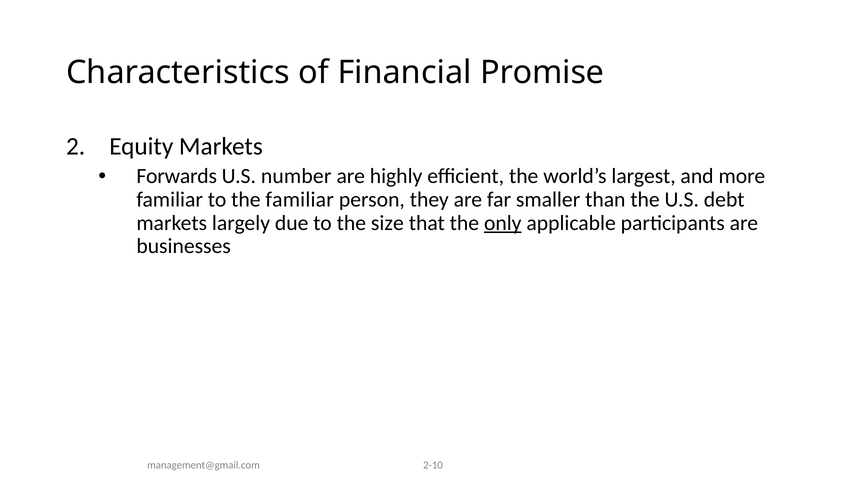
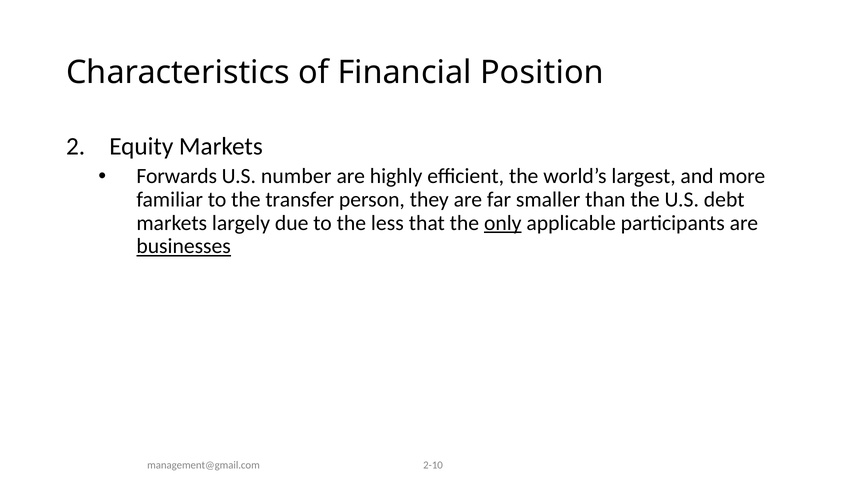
Promise: Promise -> Position (542, 73)
the familiar: familiar -> transfer (300, 200)
size: size -> less (387, 223)
businesses underline: none -> present (184, 246)
